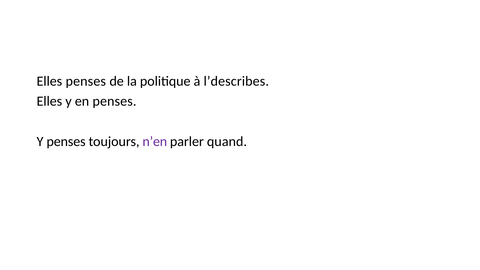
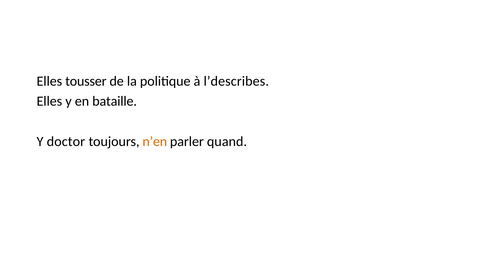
Elles penses: penses -> tousser (86, 81)
en penses: penses -> bataille (115, 101)
Y penses: penses -> doctor (66, 142)
n’en colour: purple -> orange (155, 142)
